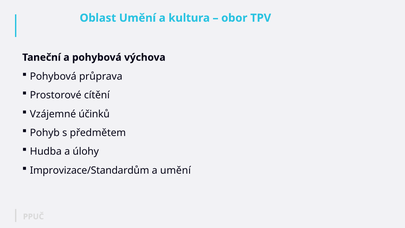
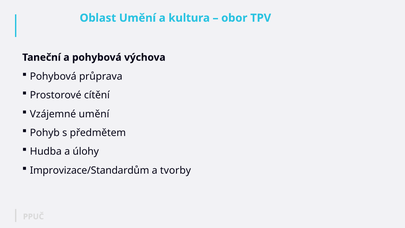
Vzájemné účinků: účinků -> umění (94, 114)
a umění: umění -> tvorby (176, 170)
